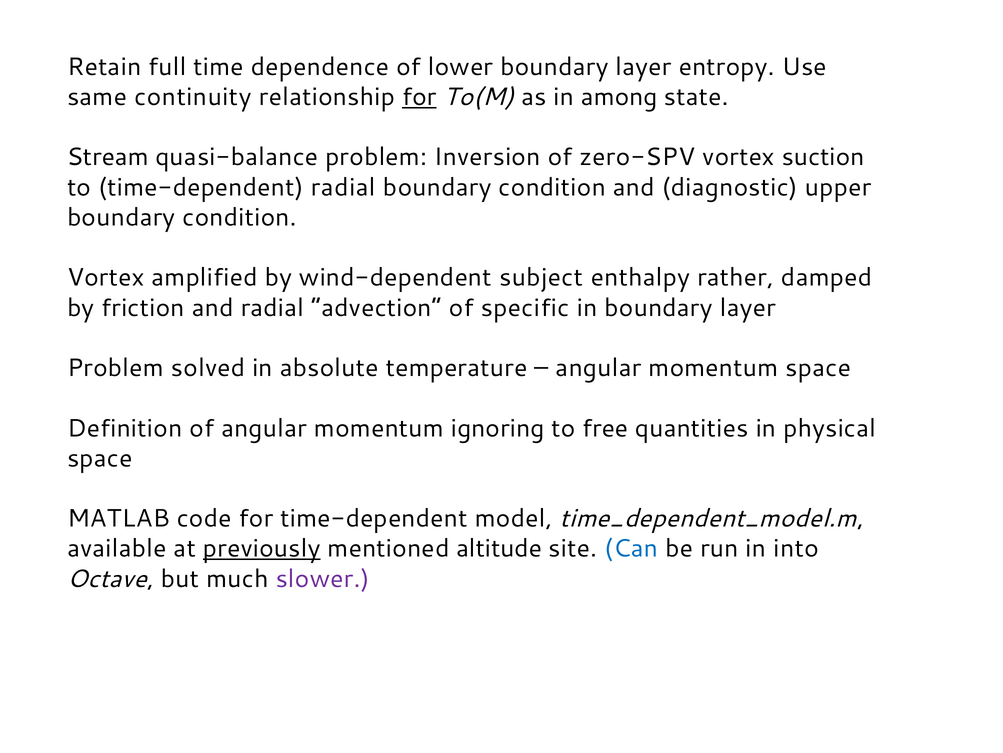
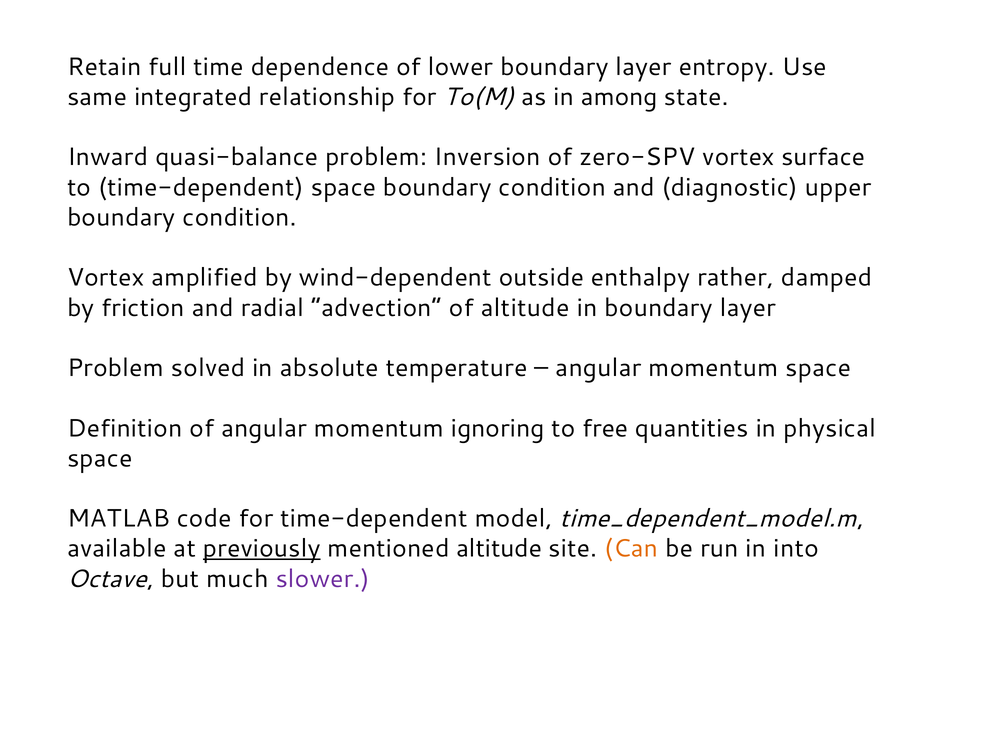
continuity: continuity -> integrated (193, 97)
for underline: present -> none (419, 97)
Stream: Stream -> Inward (108, 157)
suction: suction -> surface (823, 157)
time-dependent radial: radial -> space (343, 187)
subject: subject -> outside (541, 277)
of specific: specific -> altitude (525, 307)
Can colour: blue -> orange (631, 548)
